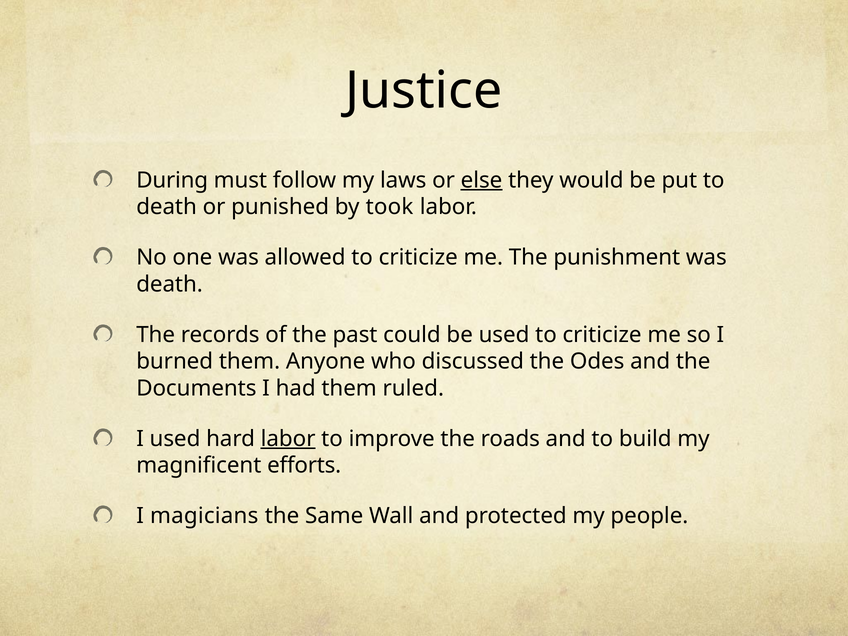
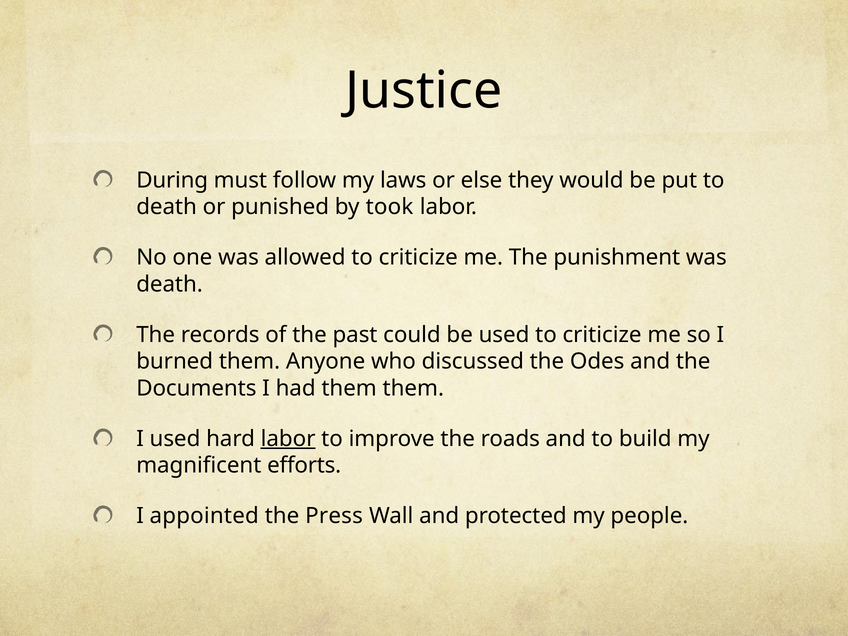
else underline: present -> none (482, 180)
them ruled: ruled -> them (413, 388)
magicians: magicians -> appointed (204, 516)
Same: Same -> Press (334, 516)
